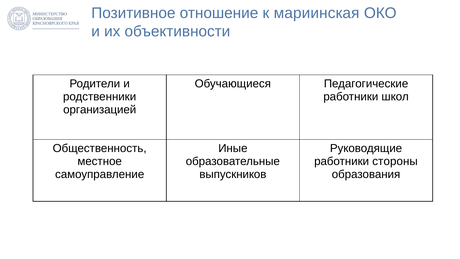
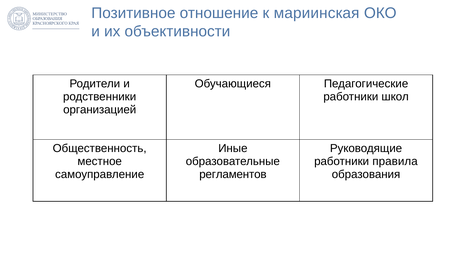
стороны: стороны -> правила (395, 161)
выпускников: выпускников -> регламентов (233, 174)
